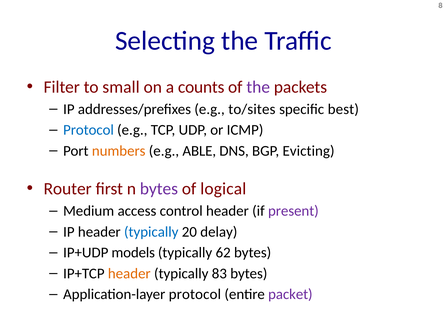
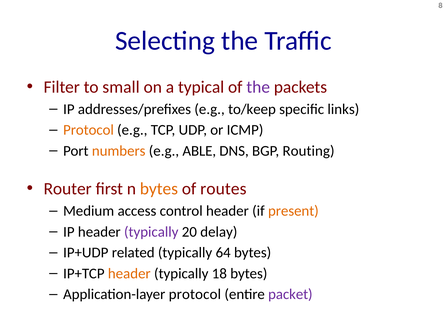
counts: counts -> typical (201, 87)
to/sites: to/sites -> to/keep (252, 109)
best: best -> links (343, 109)
Protocol colour: blue -> orange (88, 130)
Evicting: Evicting -> Routing (309, 151)
bytes colour: purple -> orange (159, 189)
logical: logical -> routes (223, 189)
present colour: purple -> orange (293, 211)
typically colour: blue -> purple (151, 232)
models: models -> related (133, 253)
62: 62 -> 64 (223, 253)
83: 83 -> 18 (219, 274)
